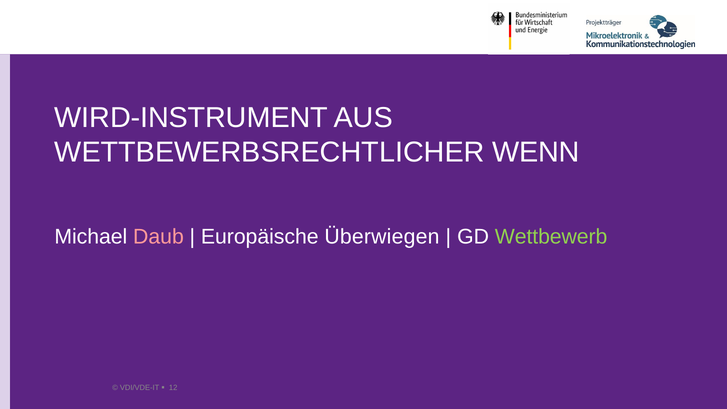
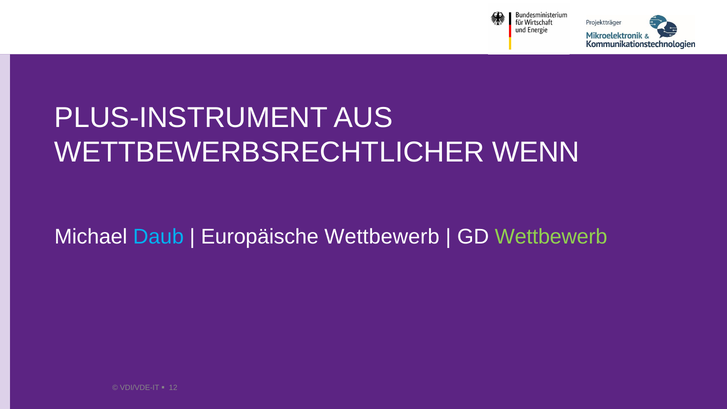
WIRD-INSTRUMENT: WIRD-INSTRUMENT -> PLUS-INSTRUMENT (191, 118)
Daub colour: pink -> light blue (158, 237)
Europäische Überwiegen: Überwiegen -> Wettbewerb (382, 237)
